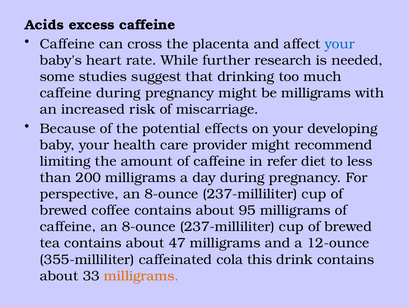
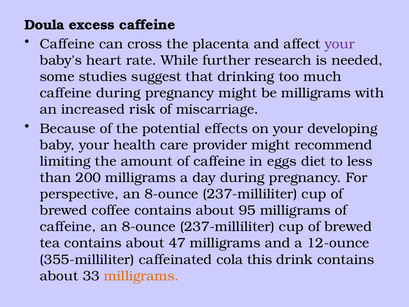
Acids: Acids -> Doula (44, 25)
your colour: blue -> purple (340, 44)
refer: refer -> eggs (282, 161)
